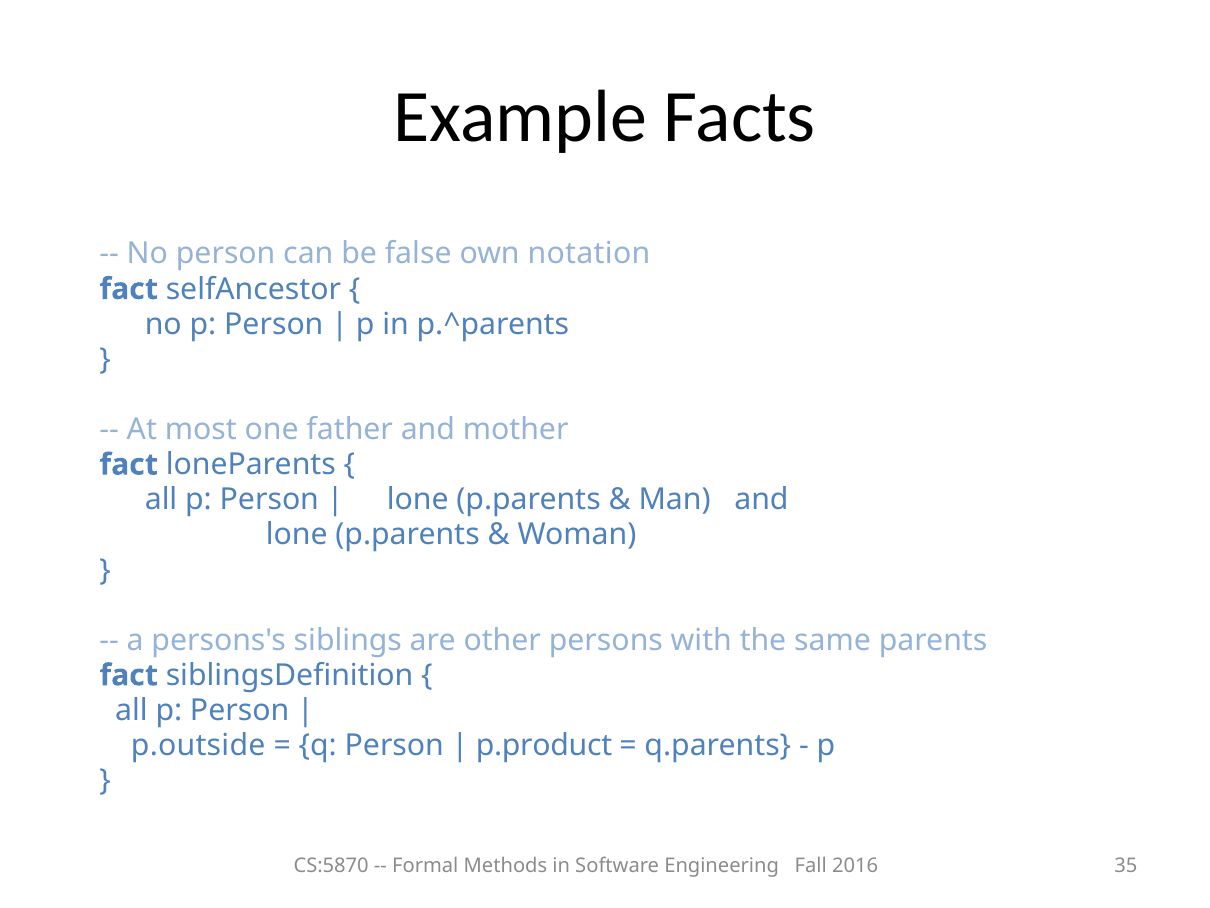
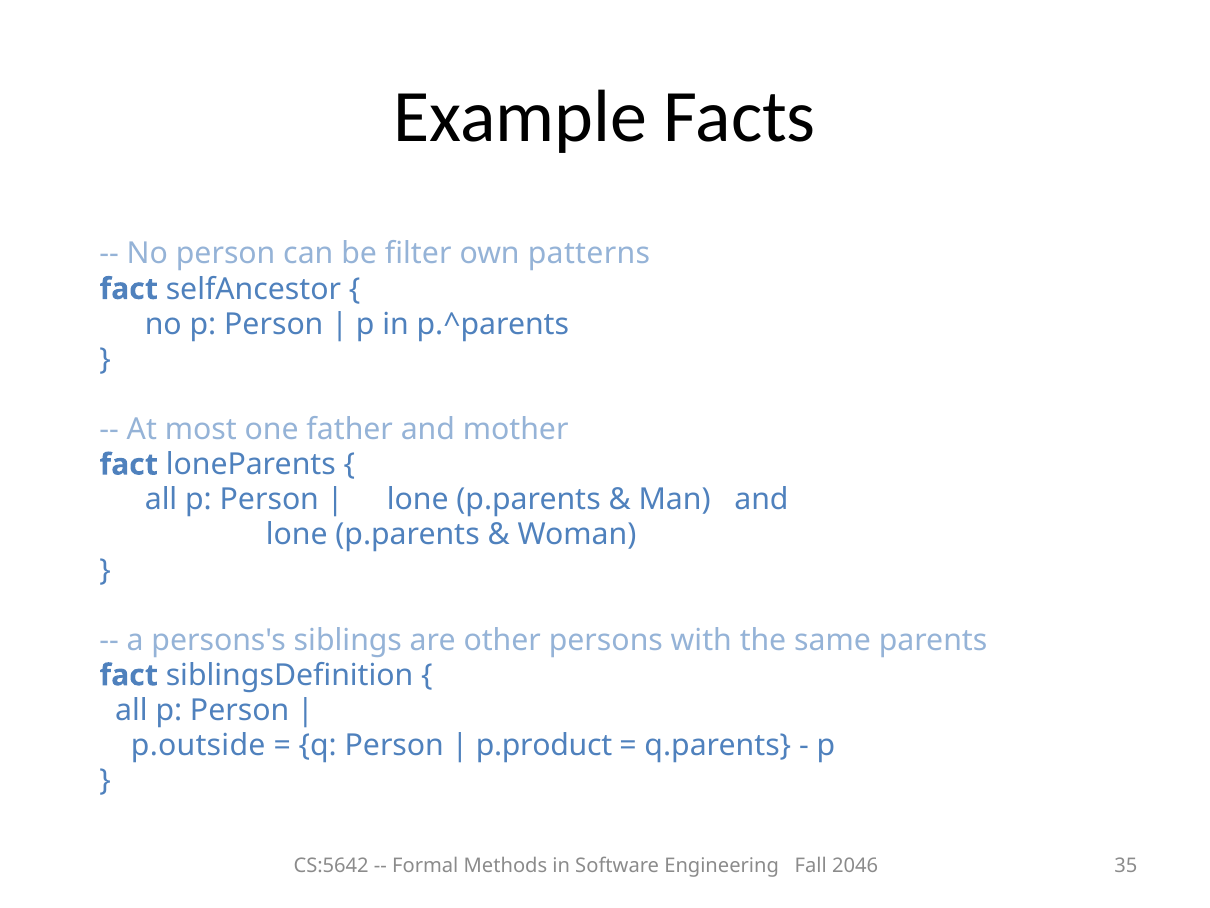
false: false -> filter (418, 254)
notation: notation -> patterns (589, 254)
CS:5870: CS:5870 -> CS:5642 (331, 865)
2016: 2016 -> 2046 (855, 865)
